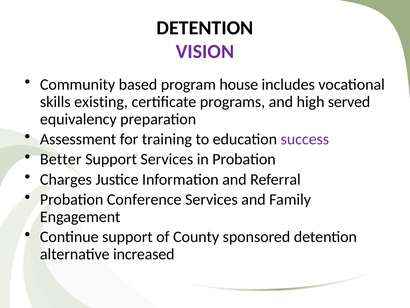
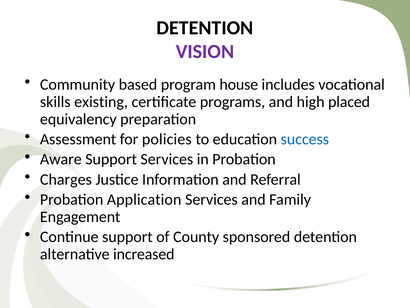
served: served -> placed (349, 102)
training: training -> policies (167, 139)
success colour: purple -> blue (305, 139)
Better: Better -> Aware (61, 159)
Conference: Conference -> Application (144, 199)
